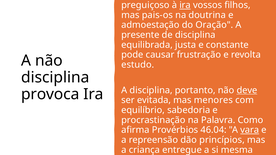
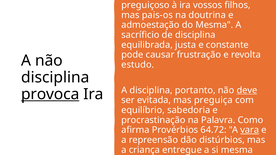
ira underline: present -> none (185, 5)
do Oração: Oração -> Mesma (214, 25)
presente: presente -> sacríficio (140, 35)
provoca underline: none -> present (50, 94)
menores: menores -> preguiça (213, 100)
46.04: 46.04 -> 64.72 (214, 130)
princípios: princípios -> distúrbios (222, 140)
